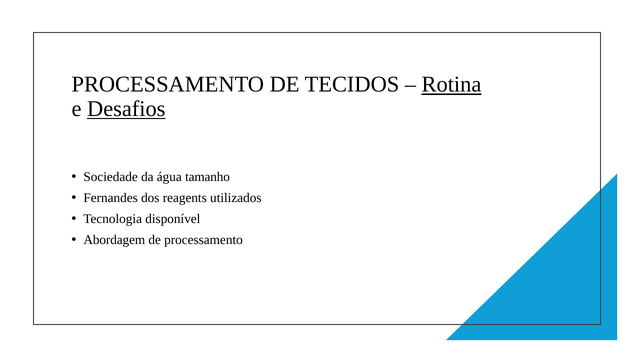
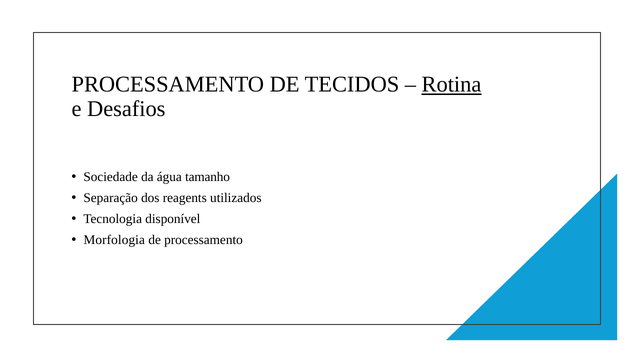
Desafios underline: present -> none (126, 109)
Fernandes: Fernandes -> Separação (111, 198)
Abordagem: Abordagem -> Morfologia (114, 240)
